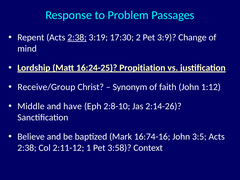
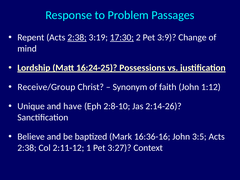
17:30 underline: none -> present (122, 37)
Propitiation: Propitiation -> Possessions (142, 68)
Middle: Middle -> Unique (31, 106)
16:74-16: 16:74-16 -> 16:36-16 (152, 137)
3:58: 3:58 -> 3:27 (119, 148)
